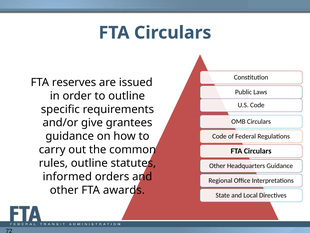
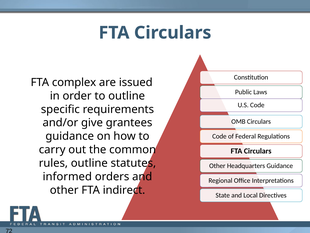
reserves: reserves -> complex (74, 82)
awards: awards -> indirect (124, 190)
